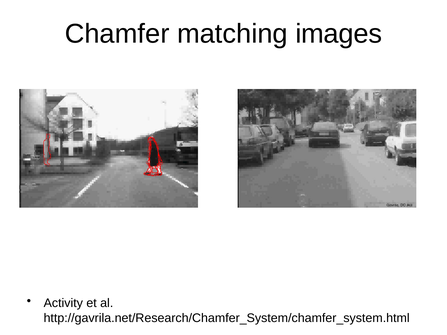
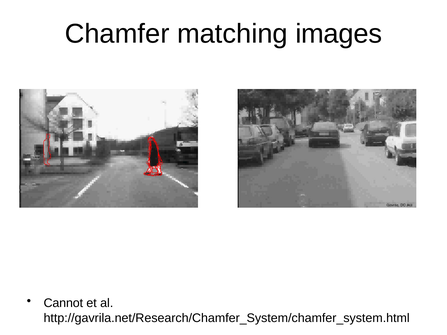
Activity: Activity -> Cannot (63, 303)
